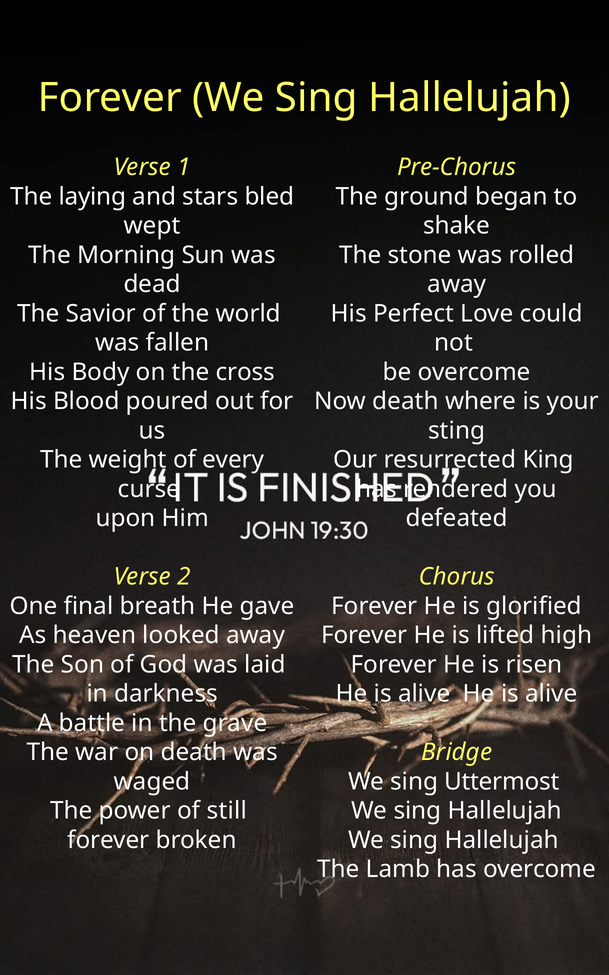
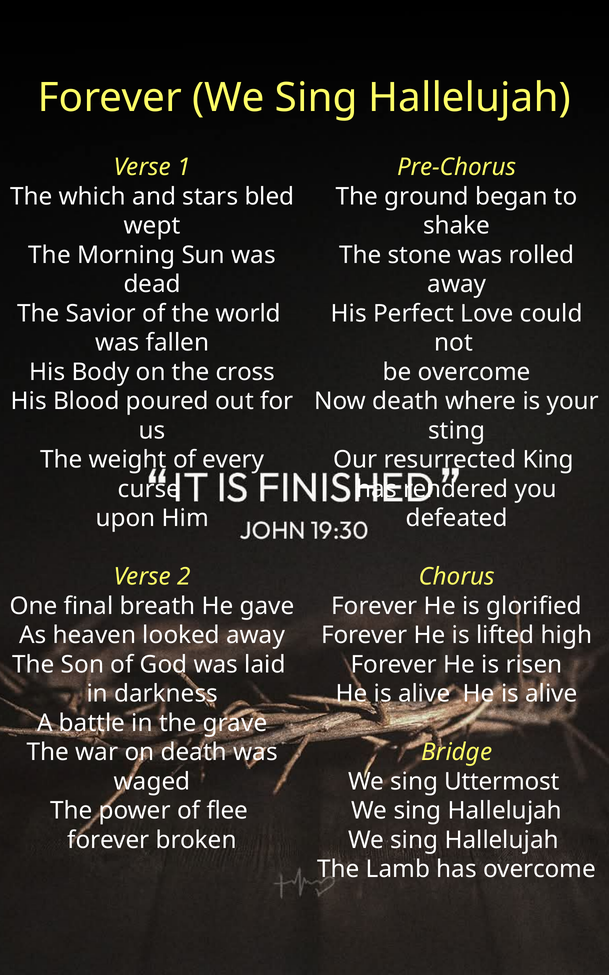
laying: laying -> which (92, 196)
still: still -> flee (227, 810)
